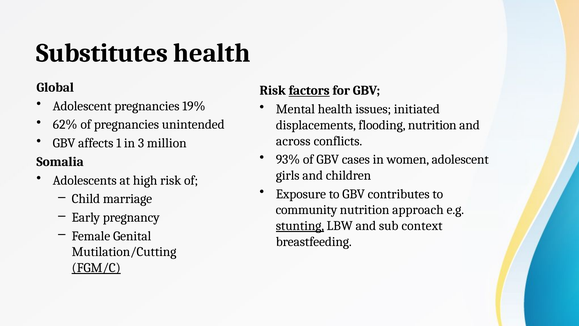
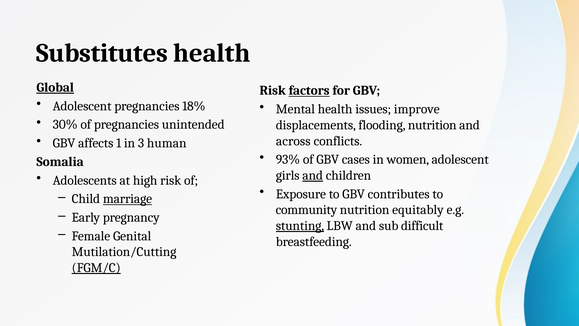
Global underline: none -> present (55, 87)
19%: 19% -> 18% (194, 106)
initiated: initiated -> improve (417, 109)
62%: 62% -> 30% (65, 124)
million: million -> human (167, 143)
and underline: none -> present (313, 175)
marriage underline: none -> present (128, 199)
approach: approach -> equitably (418, 210)
context: context -> difficult (422, 226)
